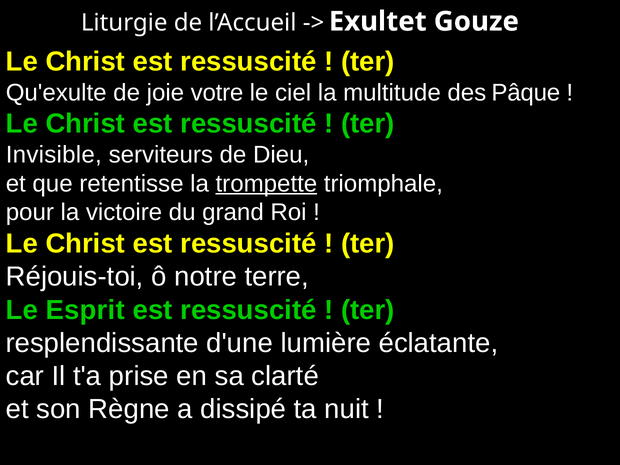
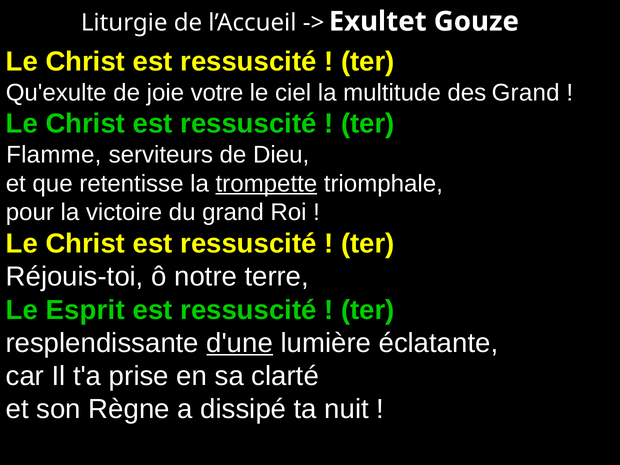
des Pâque: Pâque -> Grand (526, 93)
Invisible: Invisible -> Flamme (54, 155)
d'une underline: none -> present (240, 343)
